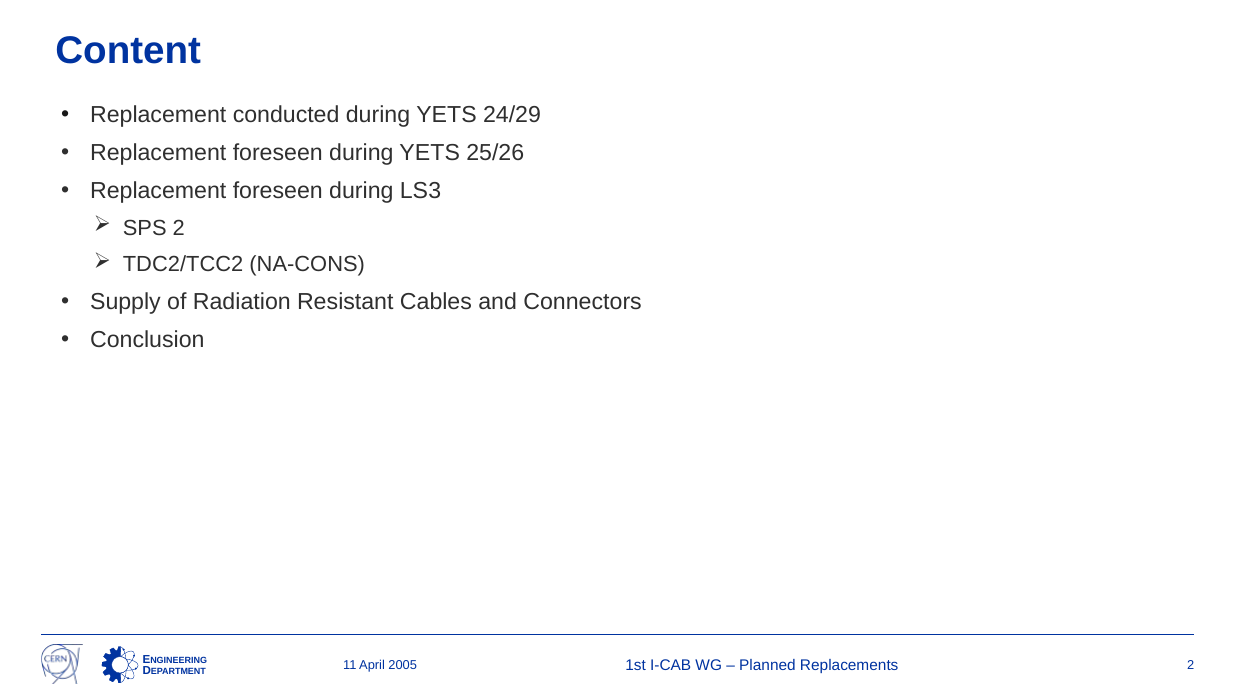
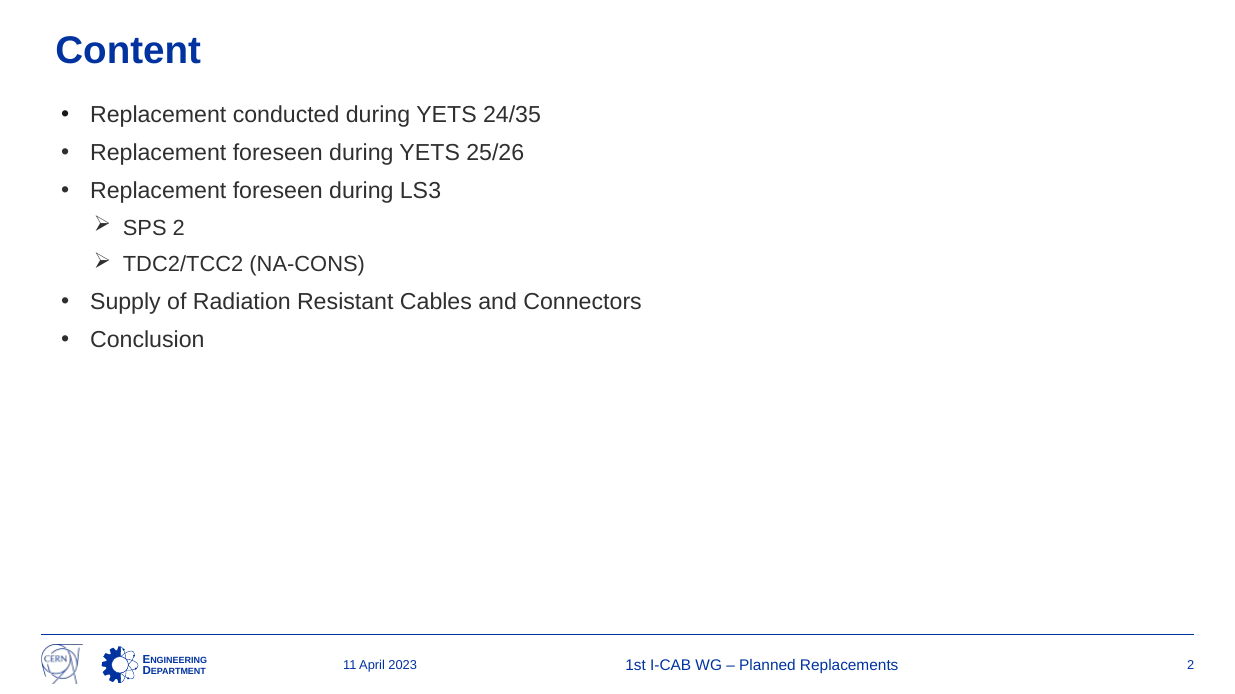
24/29: 24/29 -> 24/35 (512, 115)
2005: 2005 -> 2023 (403, 665)
